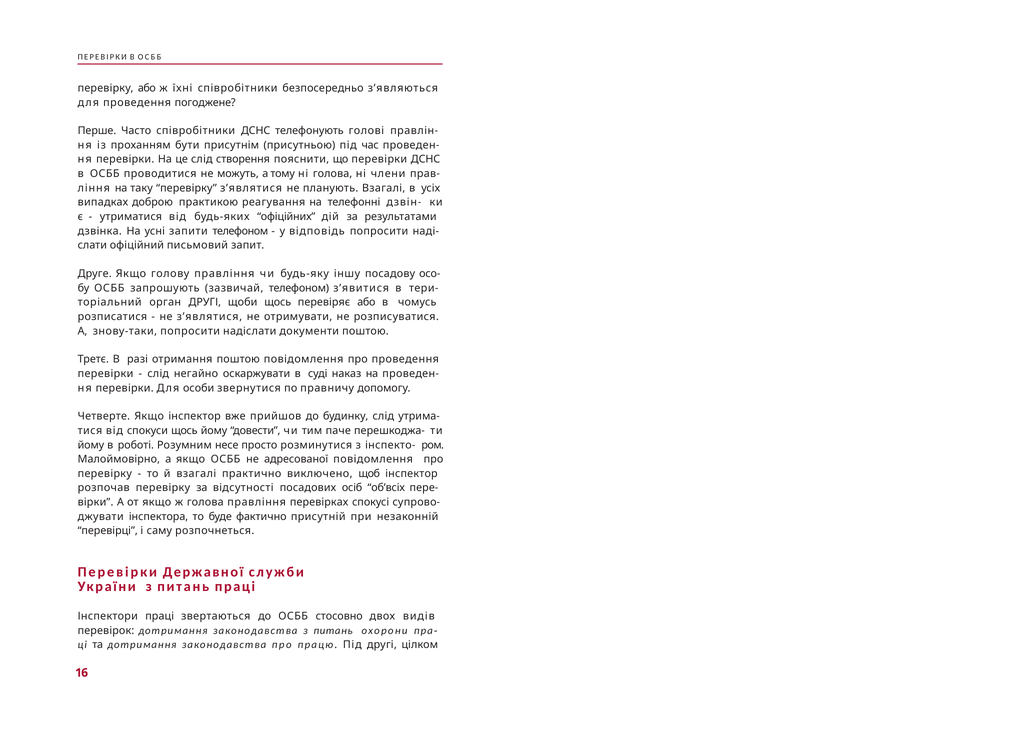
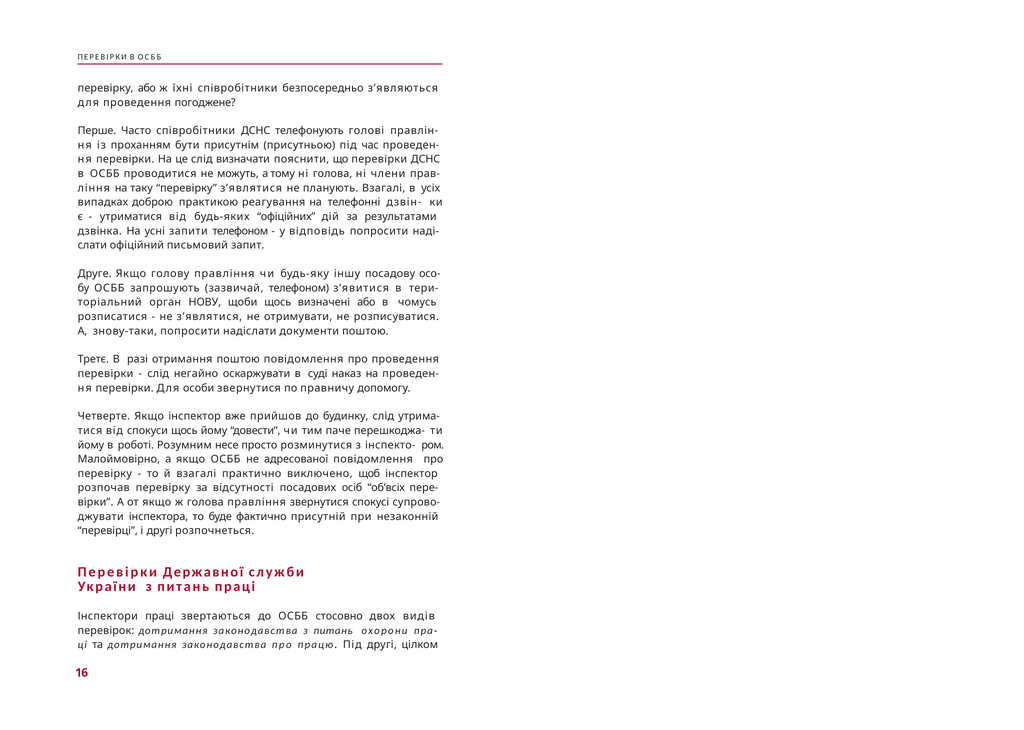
створення: створення -> визначати (243, 159)
орган ДРУГІ: ДРУГІ -> НОВУ (205, 302)
перевіряє: перевіряє -> визначені (324, 302)
правління перевірках: перевірках -> звернутися (319, 502)
і саму: саму -> другі (159, 531)
